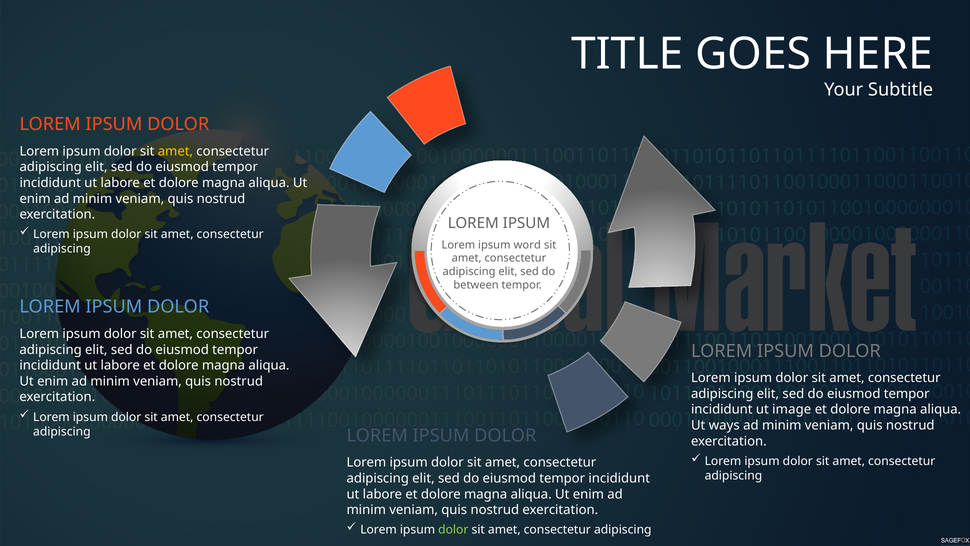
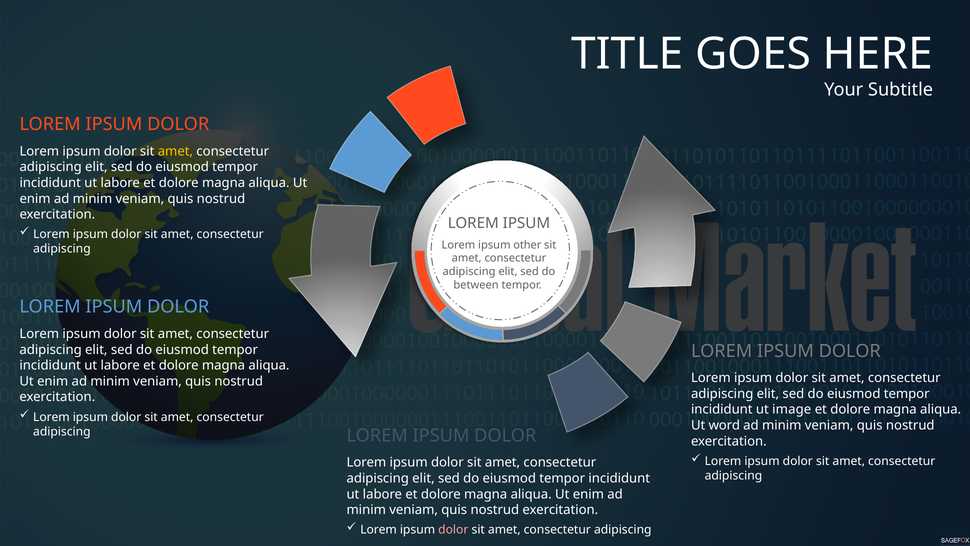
word: word -> other (527, 245)
ways: ways -> word (724, 425)
dolor colour: light green -> pink (453, 530)
